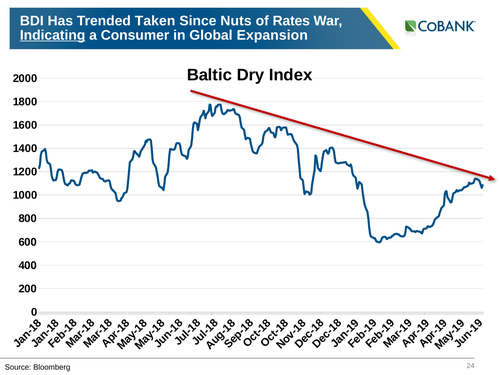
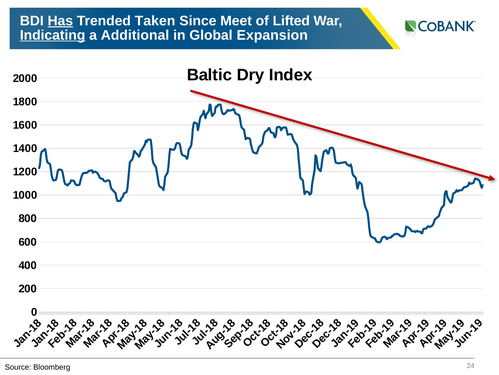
Has underline: none -> present (60, 21)
Nuts: Nuts -> Meet (236, 21)
Rates: Rates -> Lifted (291, 21)
Consumer: Consumer -> Additional (135, 35)
